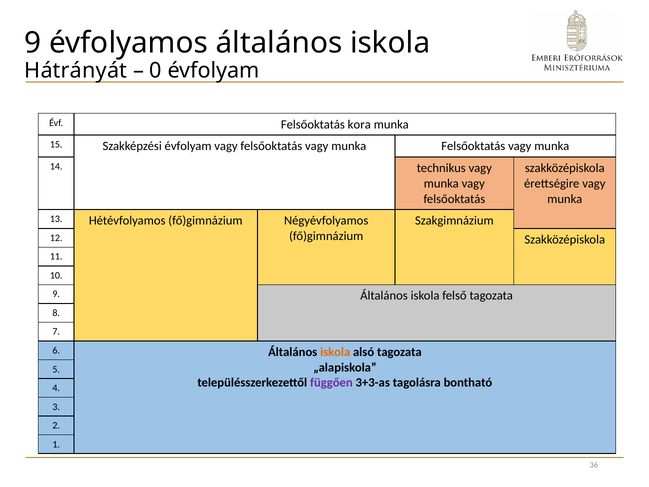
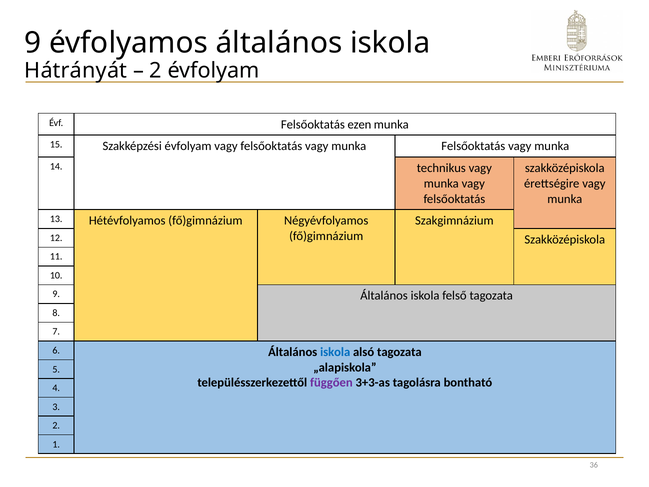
0: 0 -> 2 (156, 71)
kora: kora -> ezen (359, 124)
iskola colour: orange -> blue (335, 352)
